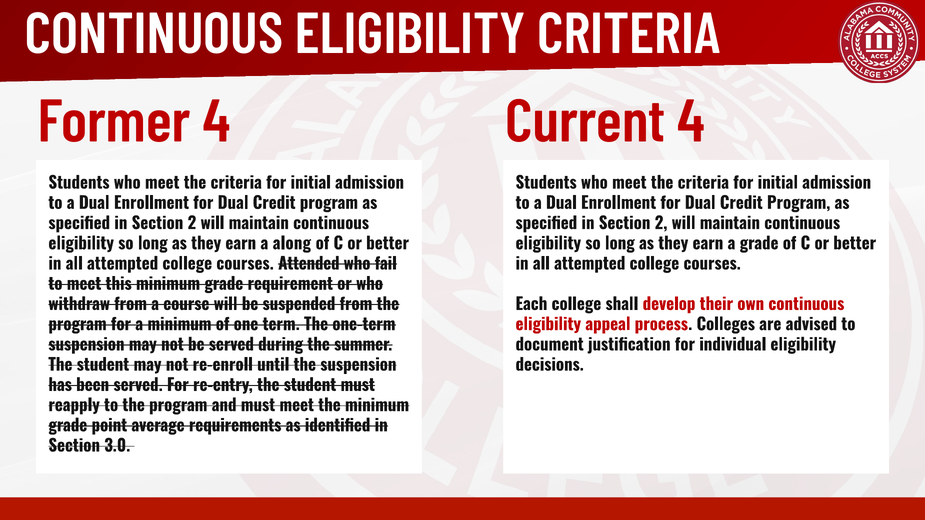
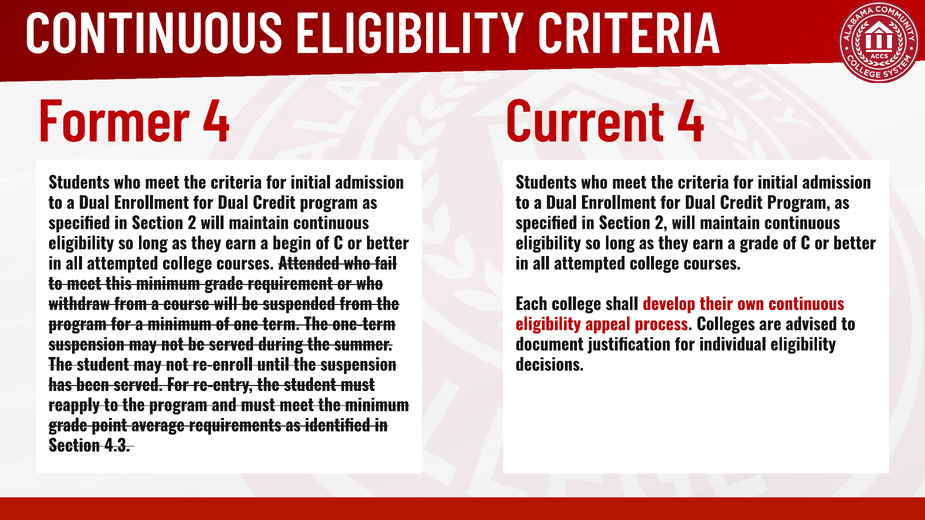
along: along -> begin (292, 244)
3.0: 3.0 -> 4.3 (117, 446)
